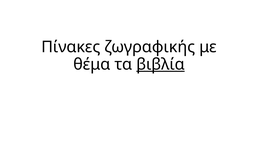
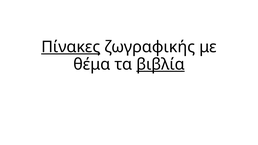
Πίνακες underline: none -> present (71, 47)
